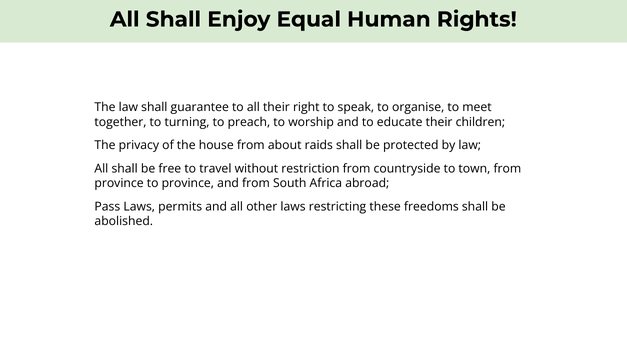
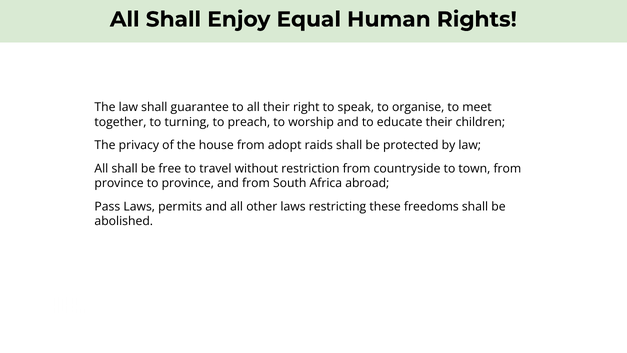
about: about -> adopt (285, 145)
